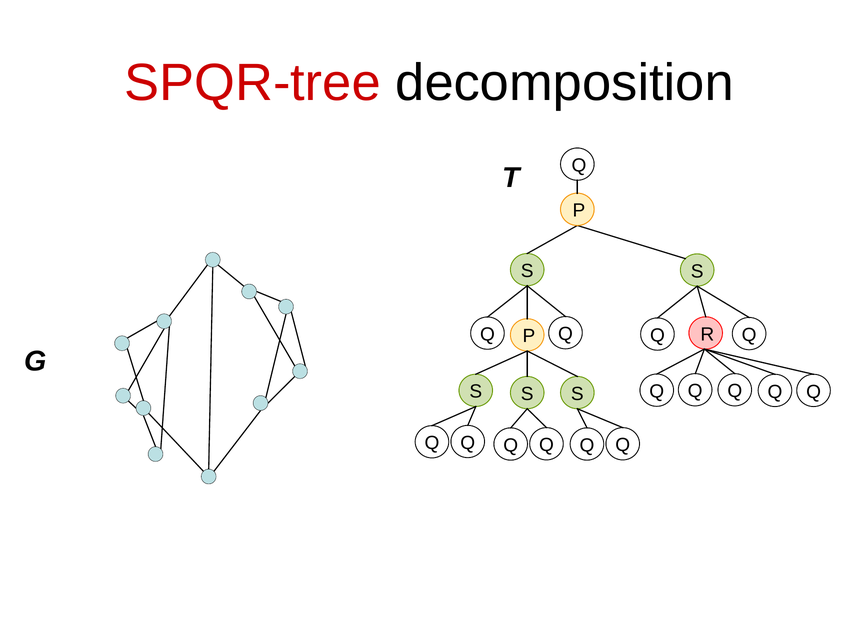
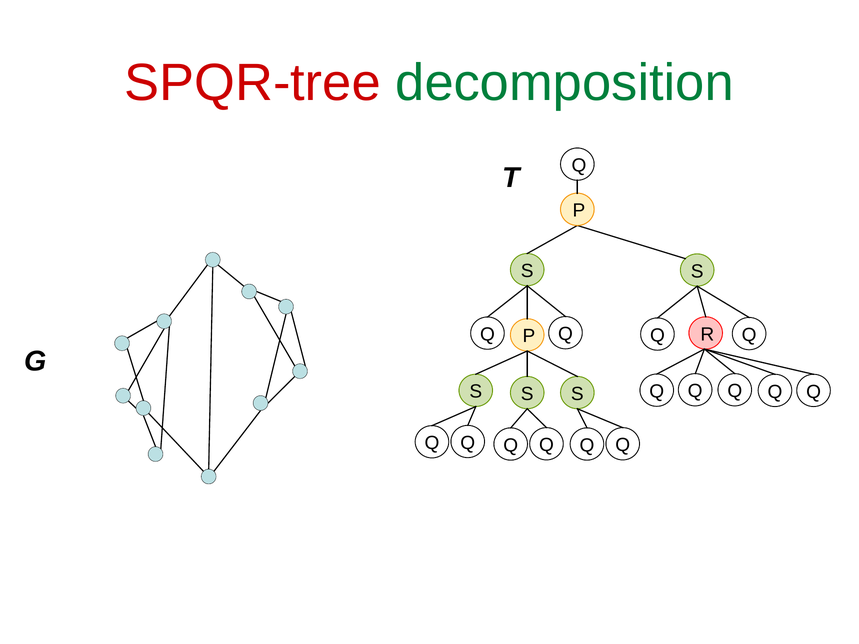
decomposition colour: black -> green (565, 83)
